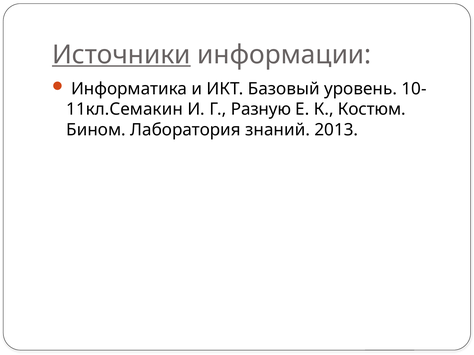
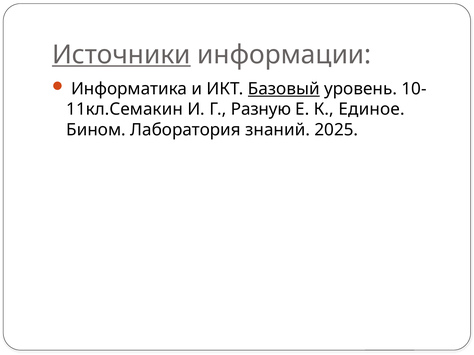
Базовый underline: none -> present (284, 89)
Костюм: Костюм -> Единое (372, 109)
2013: 2013 -> 2025 (336, 130)
